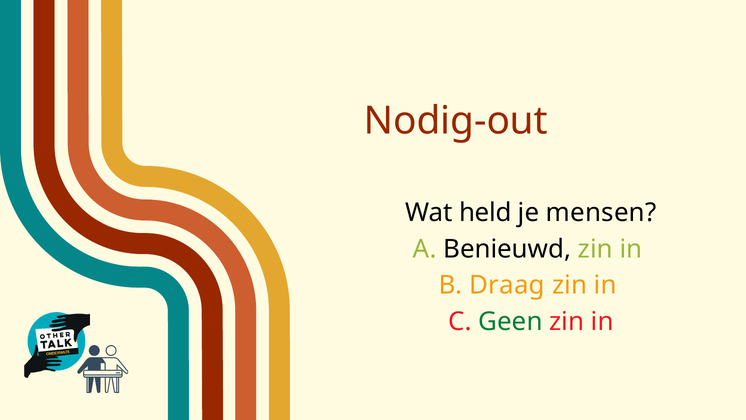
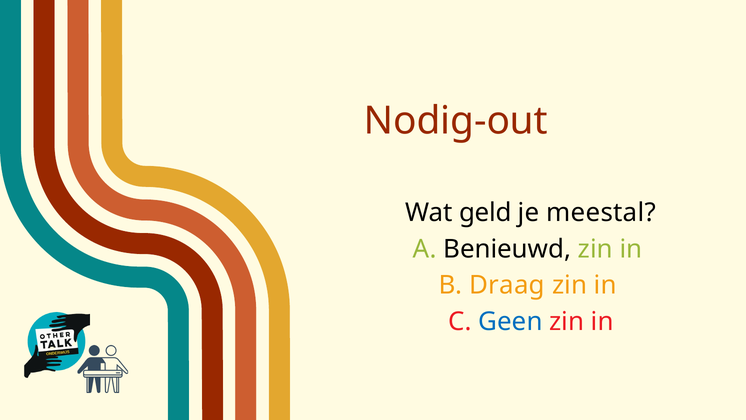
held: held -> geld (485, 213)
mensen: mensen -> meestal (601, 213)
Geen colour: green -> blue (510, 321)
